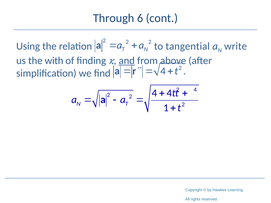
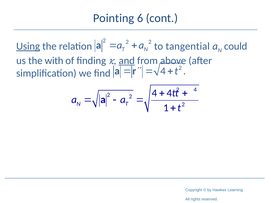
Through: Through -> Pointing (114, 18)
Using underline: none -> present (28, 46)
write: write -> could (236, 46)
